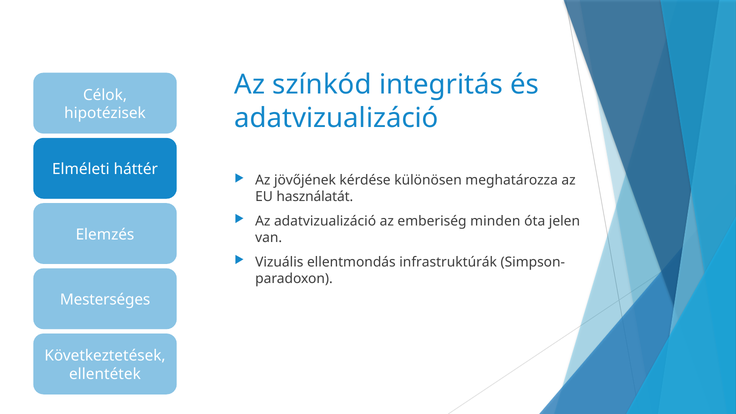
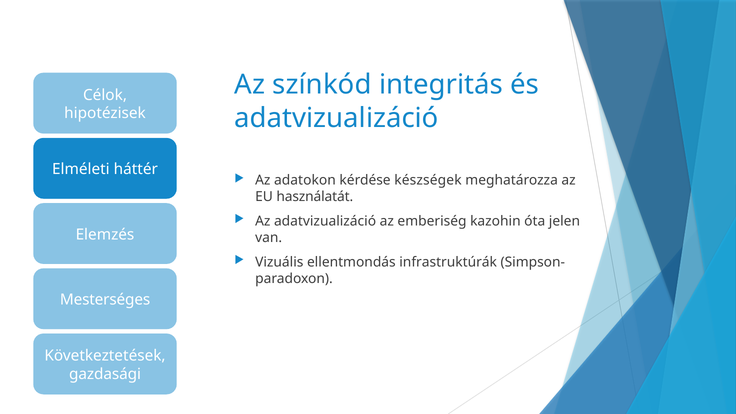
jövőjének: jövőjének -> adatokon (305, 180)
különösen: különösen -> készségek (428, 180)
minden: minden -> kazohin (495, 221)
ellentétek: ellentétek -> gazdasági (105, 374)
